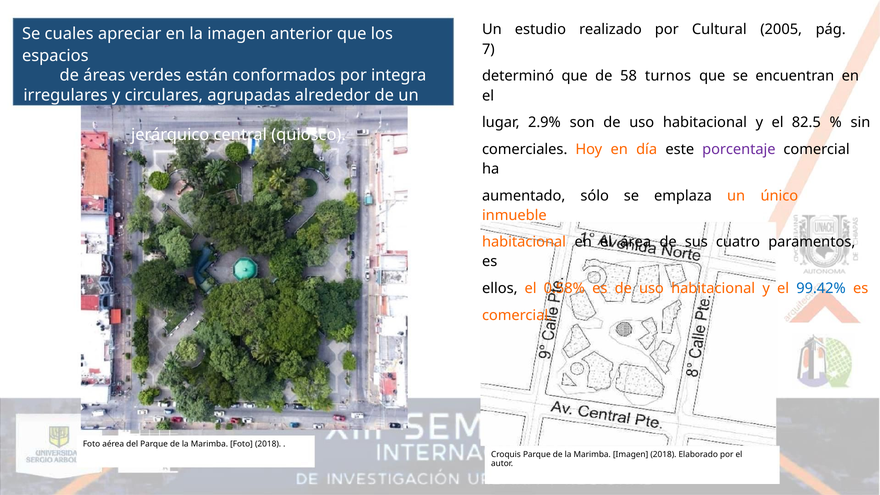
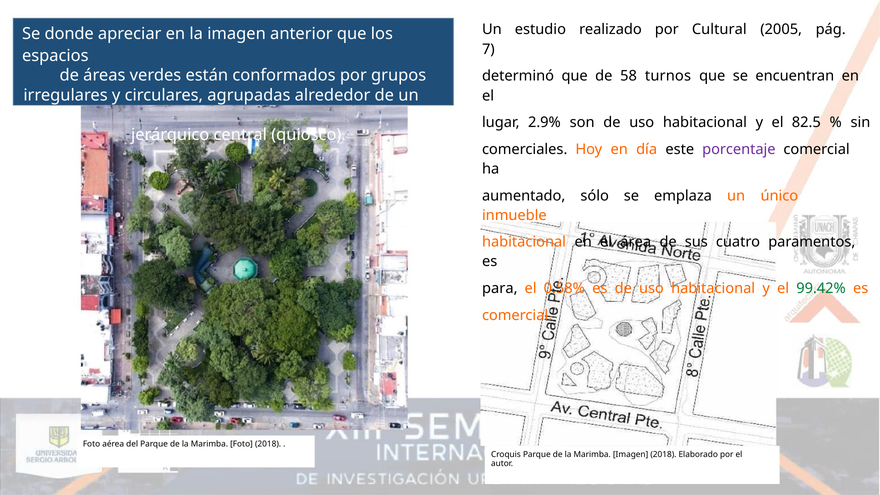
cuales: cuales -> donde (69, 34)
integra: integra -> grupos (399, 75)
ellos: ellos -> para (500, 288)
99.42% colour: blue -> green (821, 288)
